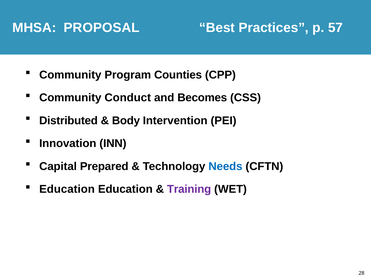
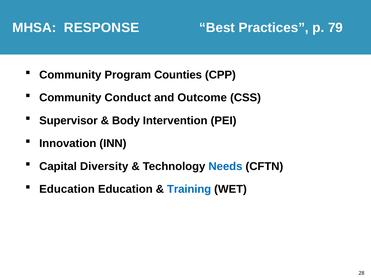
PROPOSAL: PROPOSAL -> RESPONSE (102, 28)
57: 57 -> 79 (335, 28)
Becomes: Becomes -> Outcome (202, 98)
Distributed: Distributed -> Supervisor (68, 121)
Prepared: Prepared -> Diversity (104, 166)
Training colour: purple -> blue (189, 189)
